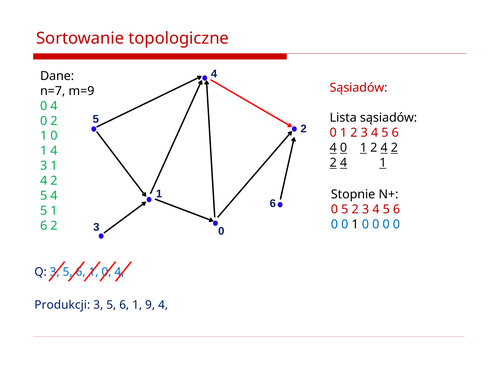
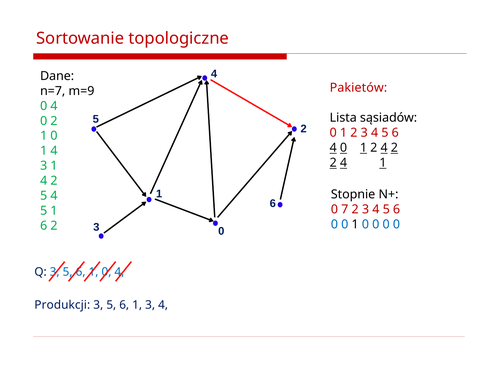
Sąsiadów: Sąsiadów -> Pakietów (358, 88)
0 5: 5 -> 7 (345, 209)
1 9: 9 -> 3 (150, 305)
